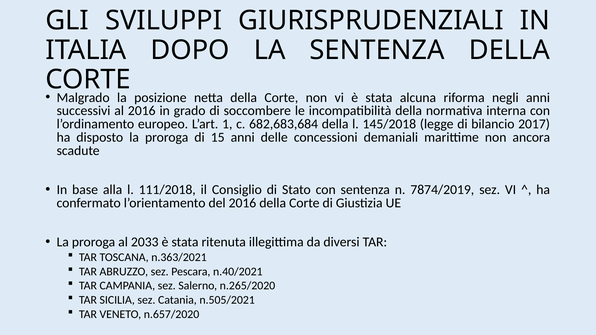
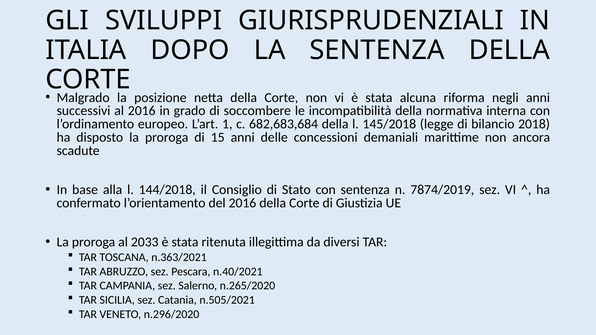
2017: 2017 -> 2018 (534, 124)
111/2018: 111/2018 -> 144/2018 (167, 190)
n.657/2020: n.657/2020 -> n.296/2020 (172, 314)
